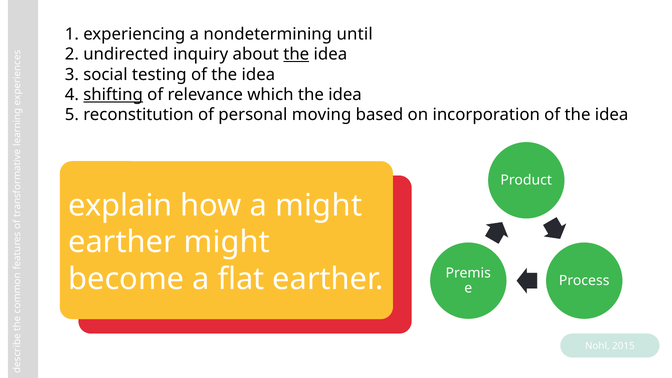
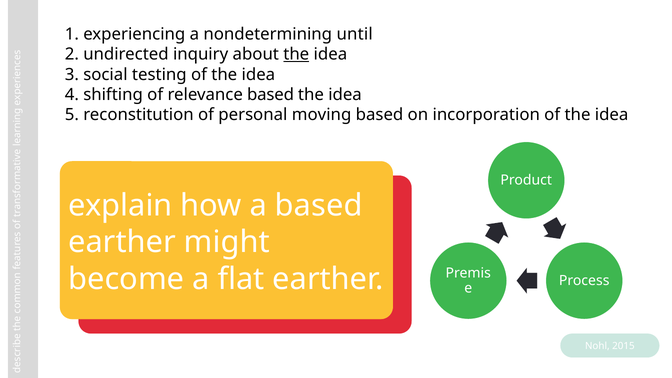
shifting underline: present -> none (113, 95)
relevance which: which -> based (271, 95)
a might: might -> based (319, 205)
